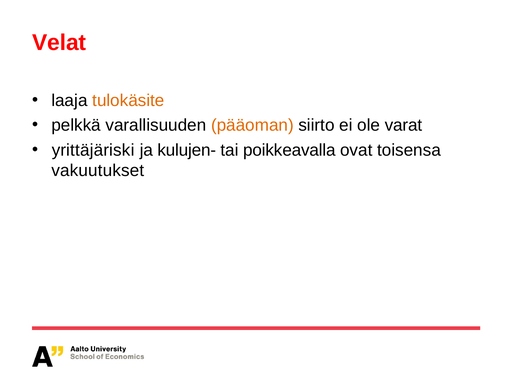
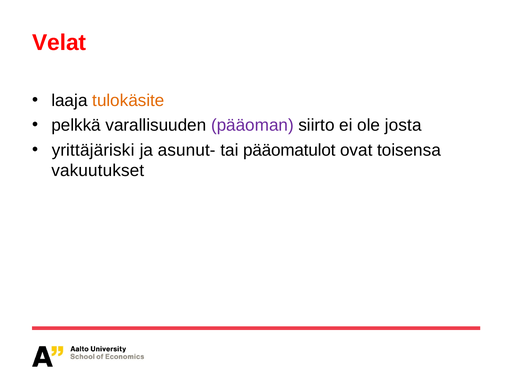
pääoman colour: orange -> purple (252, 125)
varat: varat -> josta (403, 125)
kulujen-: kulujen- -> asunut- (187, 150)
poikkeavalla: poikkeavalla -> pääomatulot (289, 150)
